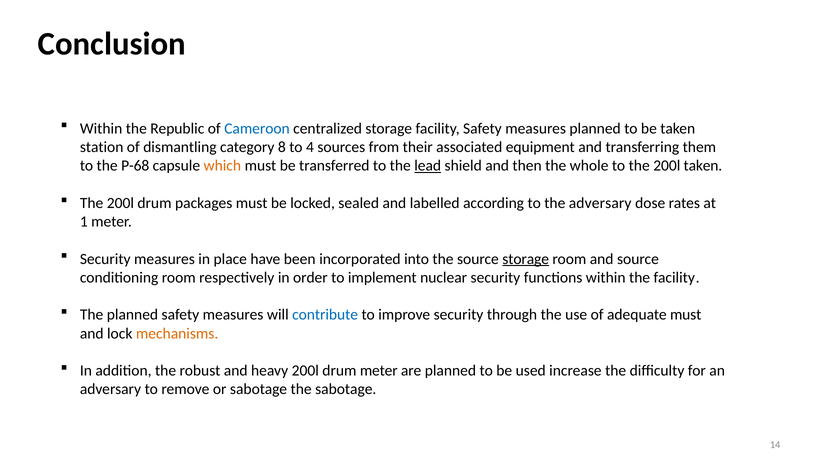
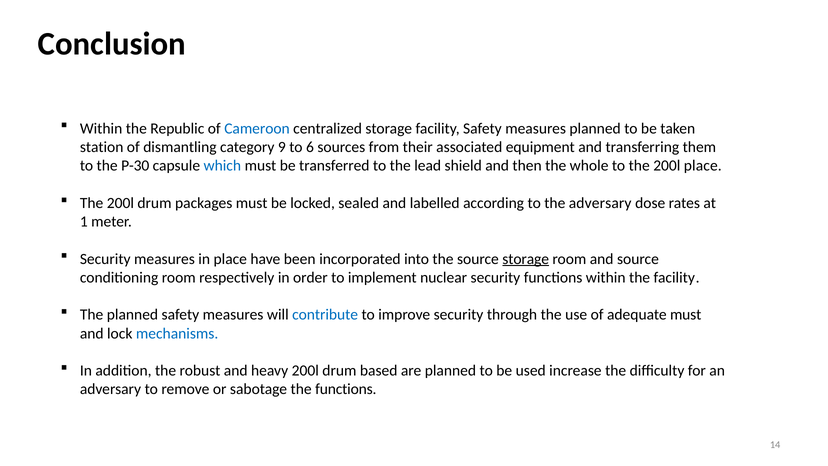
8: 8 -> 9 (282, 147)
4: 4 -> 6 (310, 147)
P-68: P-68 -> P-30 (135, 166)
which colour: orange -> blue (222, 166)
lead underline: present -> none (428, 166)
200l taken: taken -> place (703, 166)
mechanisms colour: orange -> blue (177, 333)
drum meter: meter -> based (379, 371)
the sabotage: sabotage -> functions (346, 389)
